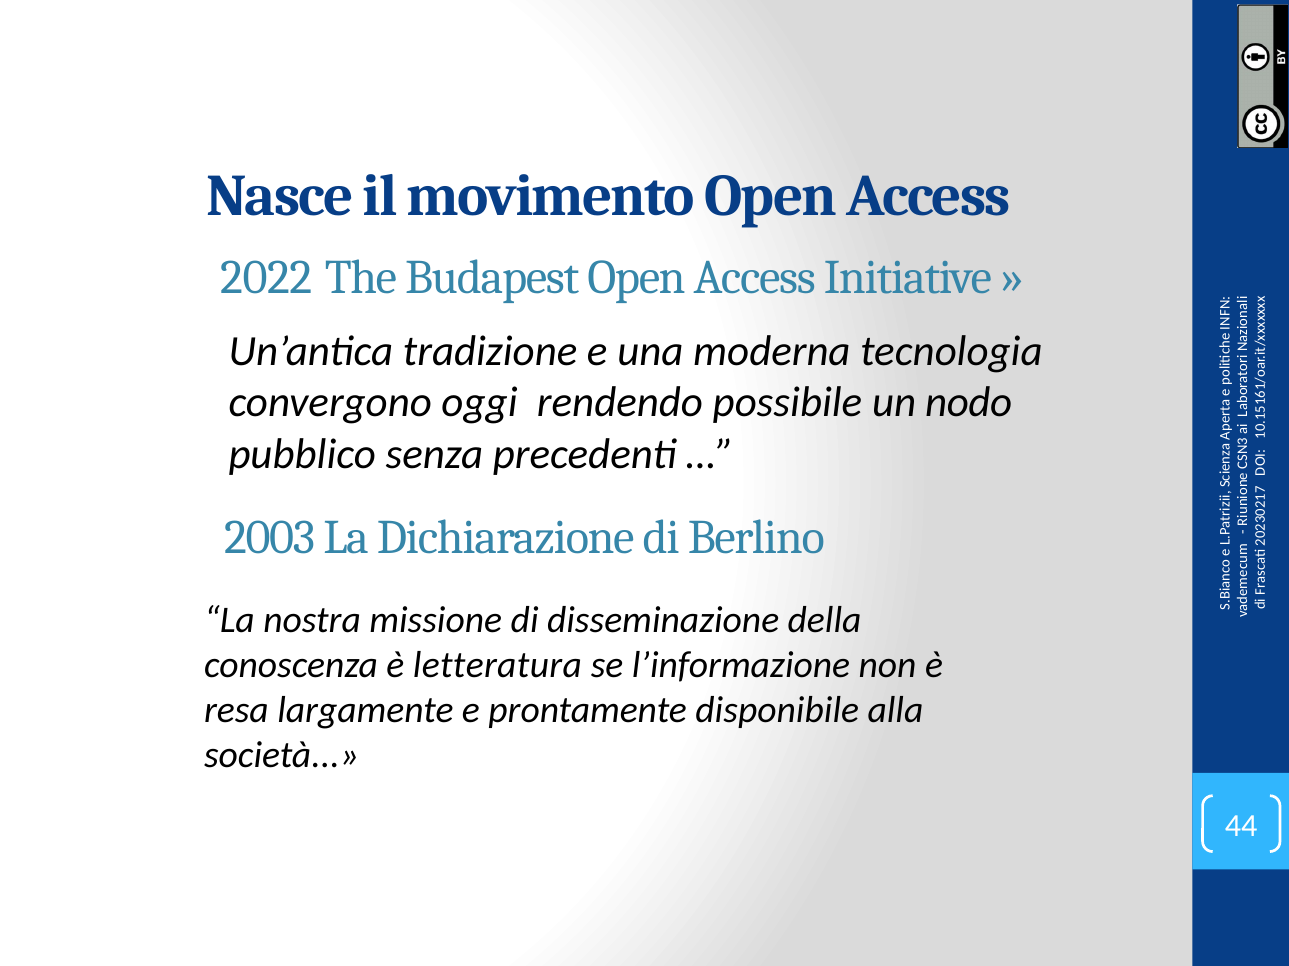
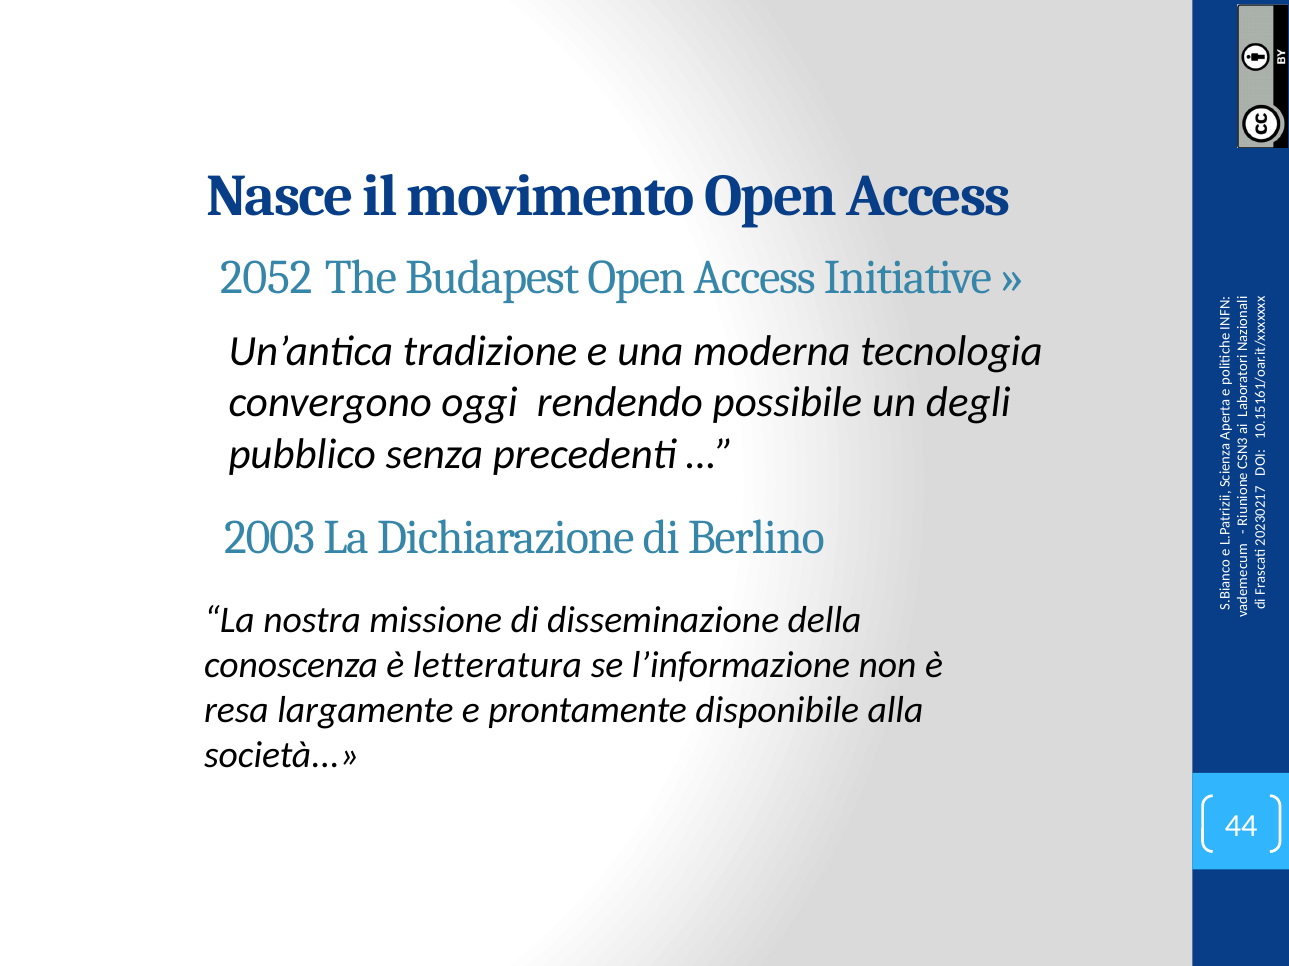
2022: 2022 -> 2052 (266, 278)
nodo: nodo -> degli (968, 403)
